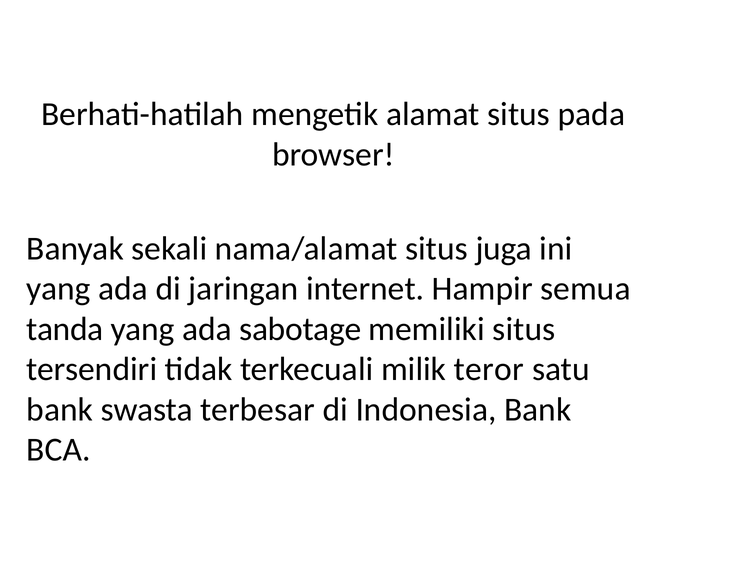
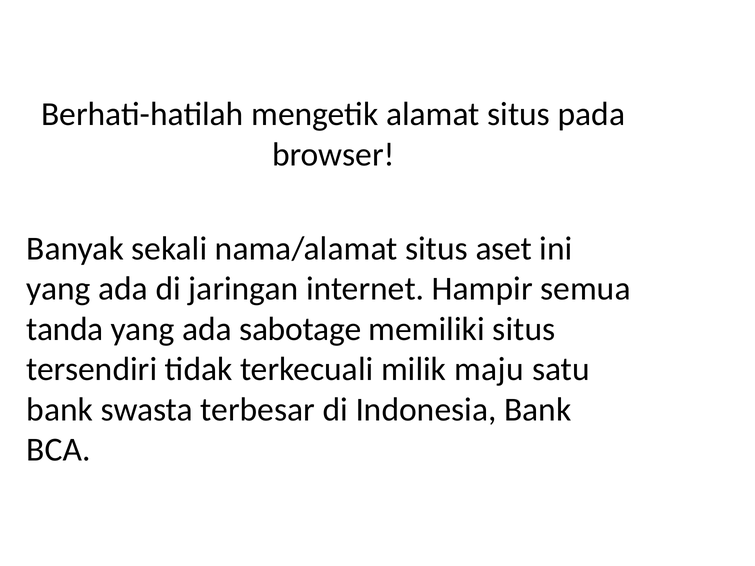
juga: juga -> aset (504, 249)
teror: teror -> maju (489, 369)
